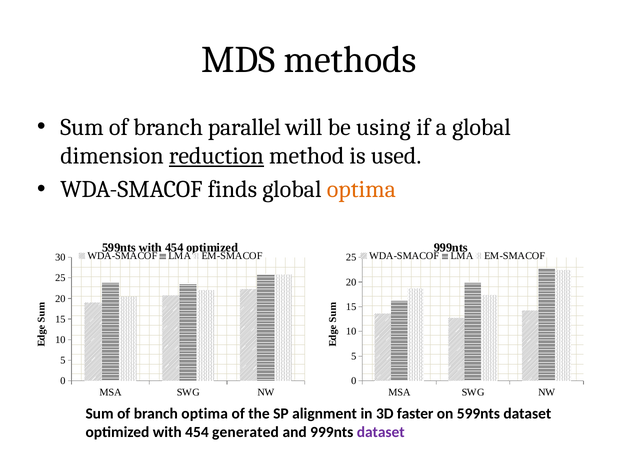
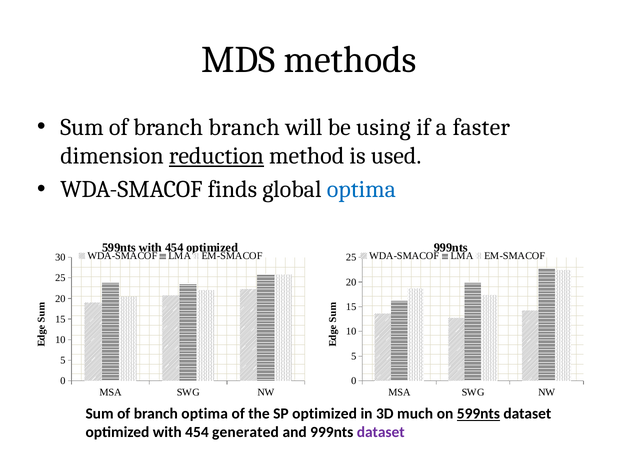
branch parallel: parallel -> branch (244, 127)
a global: global -> faster (481, 127)
optima colour: orange -> blue (361, 190)
SP alignment: alignment -> optimized (325, 414)
faster: faster -> much (415, 414)
599nts underline: none -> present (478, 414)
